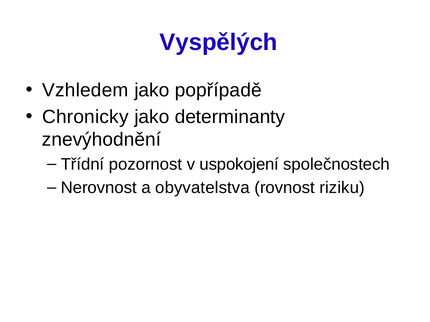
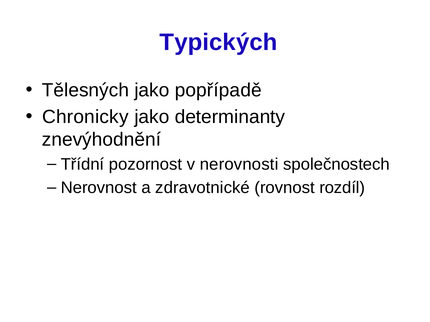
Vyspělých: Vyspělých -> Typických (219, 42)
Vzhledem: Vzhledem -> Tělesných (85, 90)
uspokojení: uspokojení -> nerovnosti (239, 165)
obyvatelstva: obyvatelstva -> zdravotnické (203, 188)
riziku: riziku -> rozdíl (342, 188)
